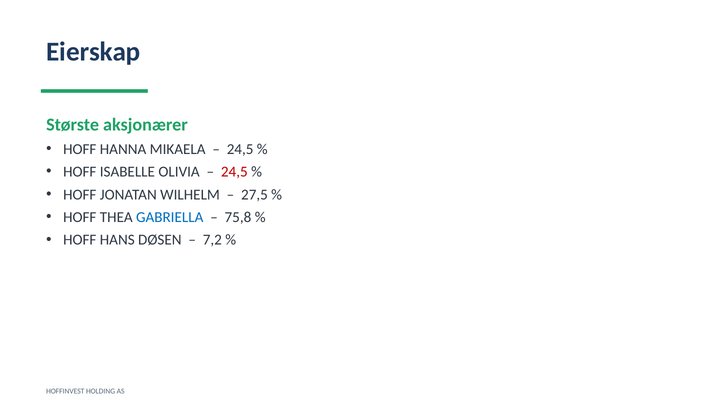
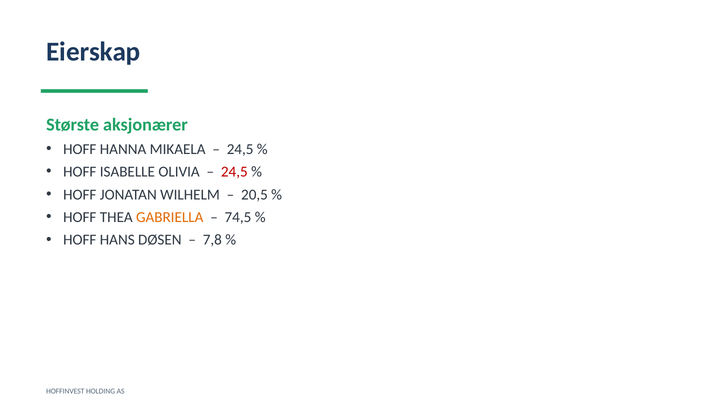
27,5: 27,5 -> 20,5 (254, 194)
GABRIELLA colour: blue -> orange (170, 217)
75,8: 75,8 -> 74,5 (238, 217)
7,2: 7,2 -> 7,8 (212, 240)
